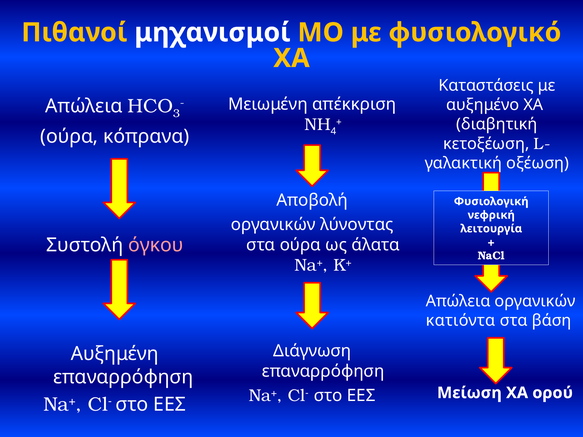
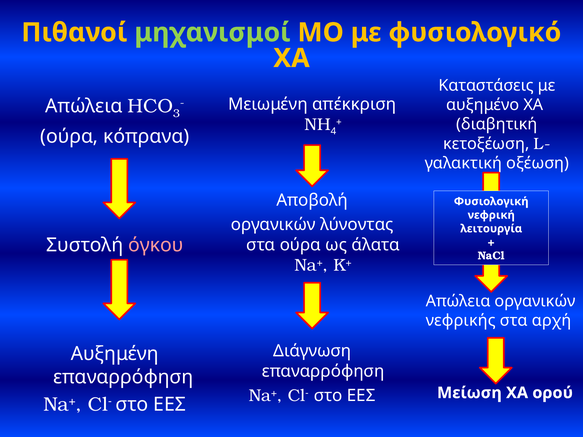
μηχανισμοί colour: white -> light green (213, 33)
κατιόντα: κατιόντα -> νεφρικής (461, 321)
βάση: βάση -> αρχή (552, 321)
